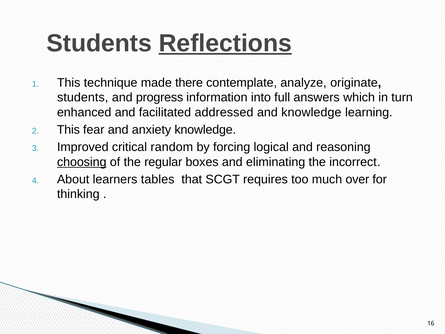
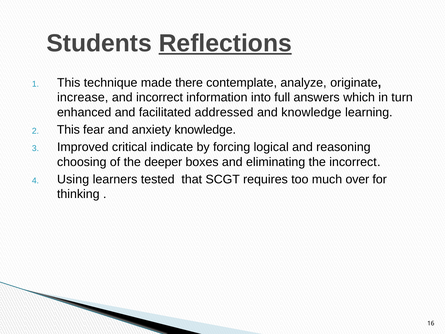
students: students -> increase (83, 97)
and progress: progress -> incorrect (160, 97)
random: random -> indicate (172, 147)
choosing underline: present -> none (82, 162)
regular: regular -> deeper (163, 162)
About: About -> Using (73, 179)
tables: tables -> tested (158, 179)
